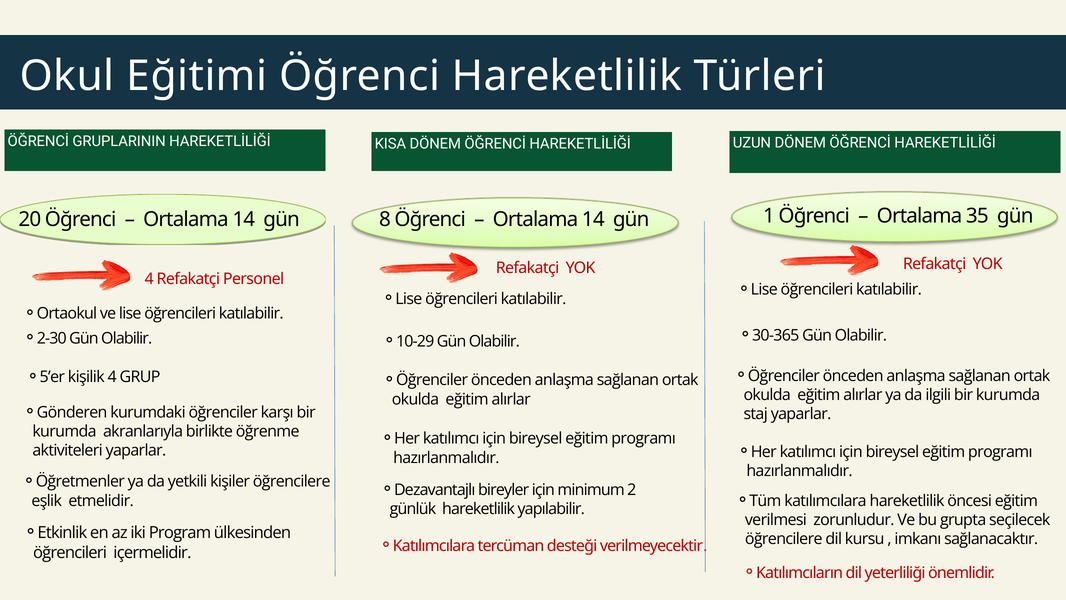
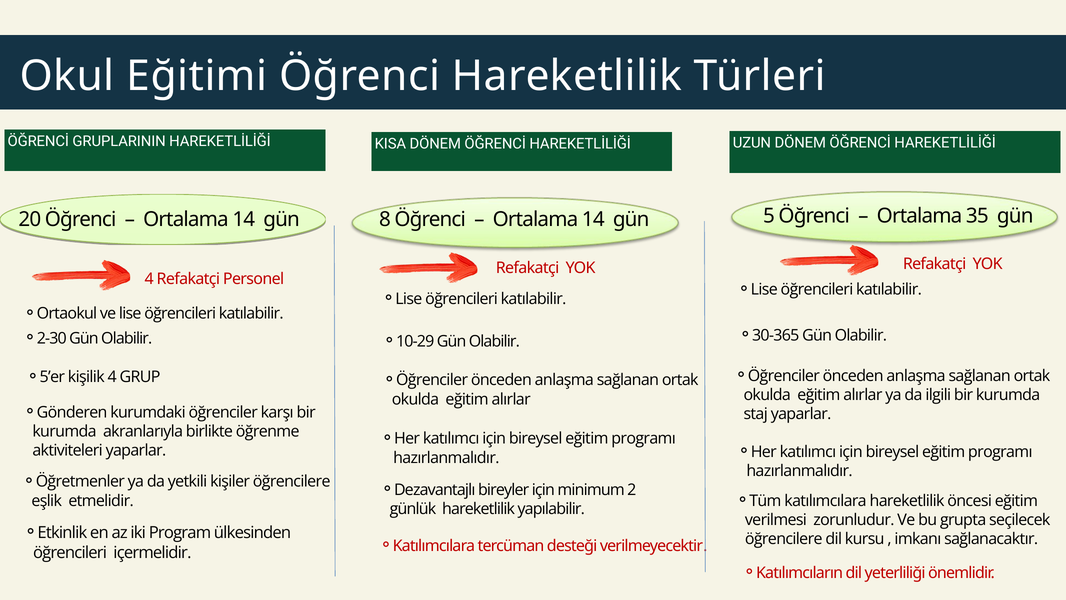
1: 1 -> 5 (769, 216)
